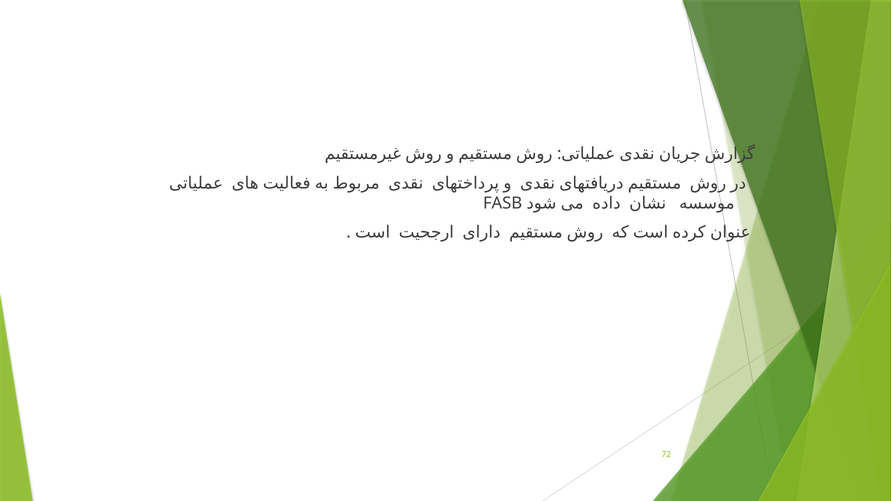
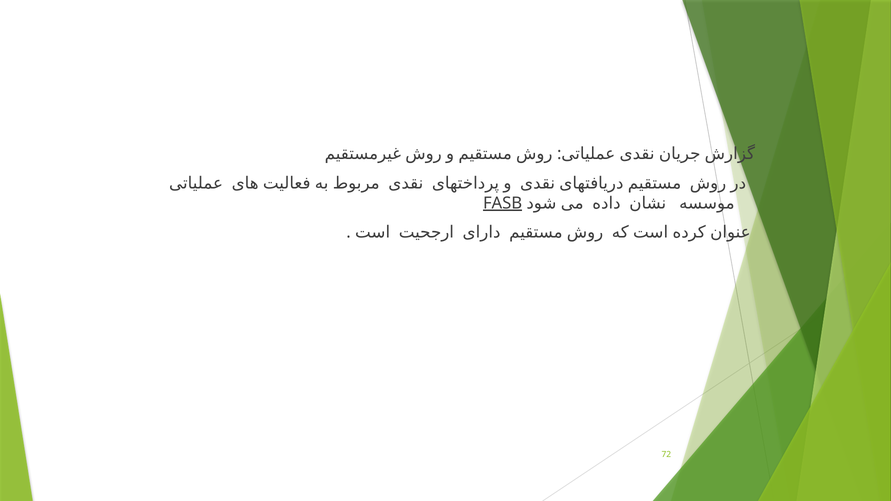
FASB underline: none -> present (503, 203)
